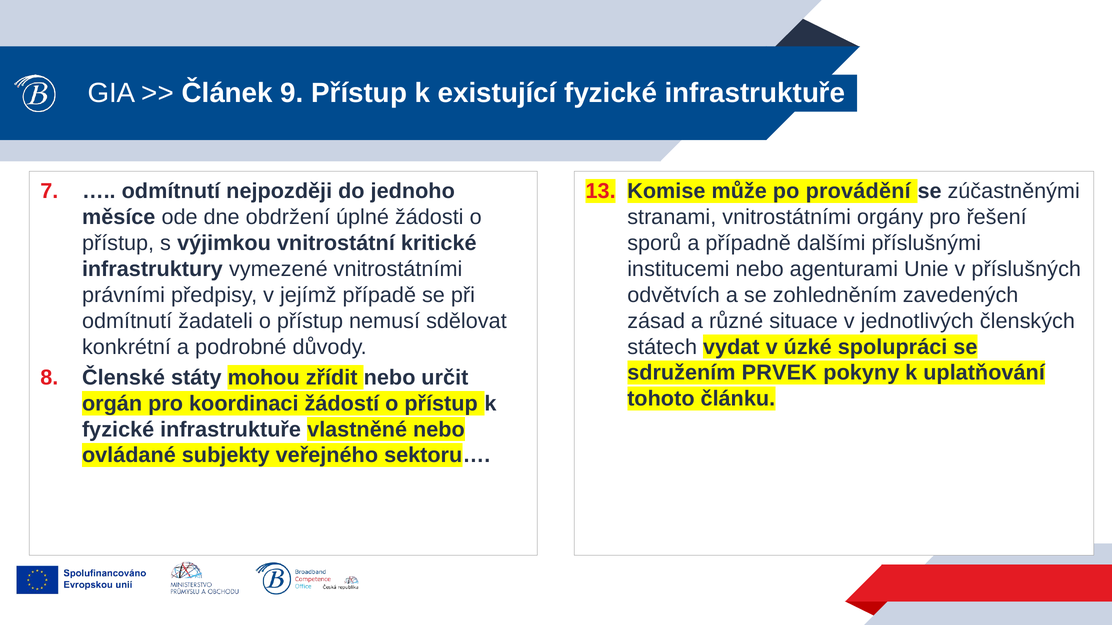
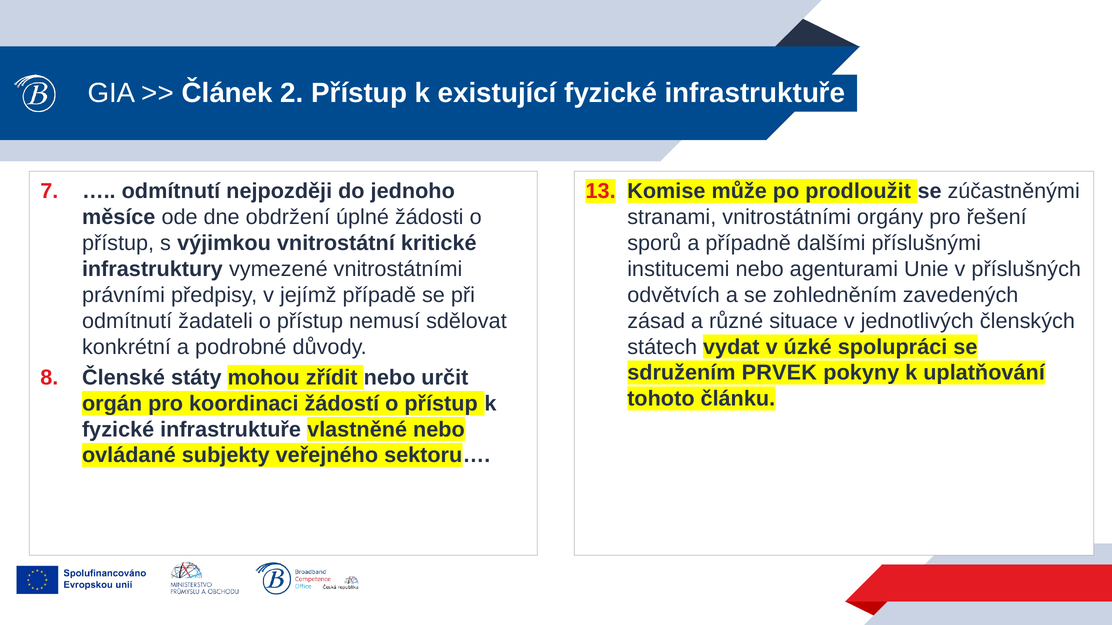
9: 9 -> 2 (292, 93)
provádění: provádění -> prodloužit (858, 191)
